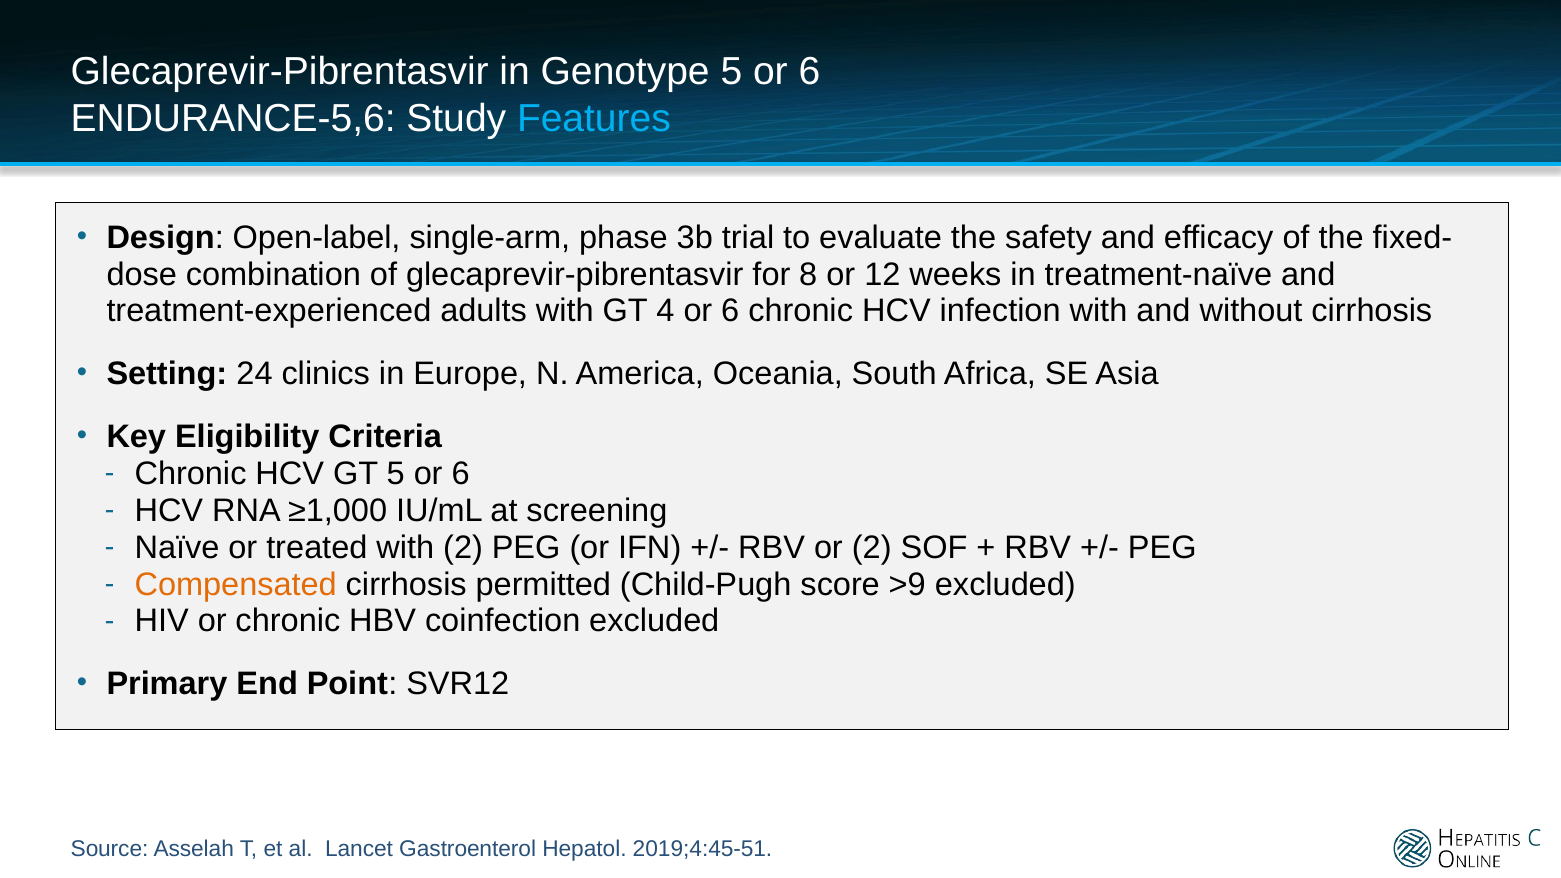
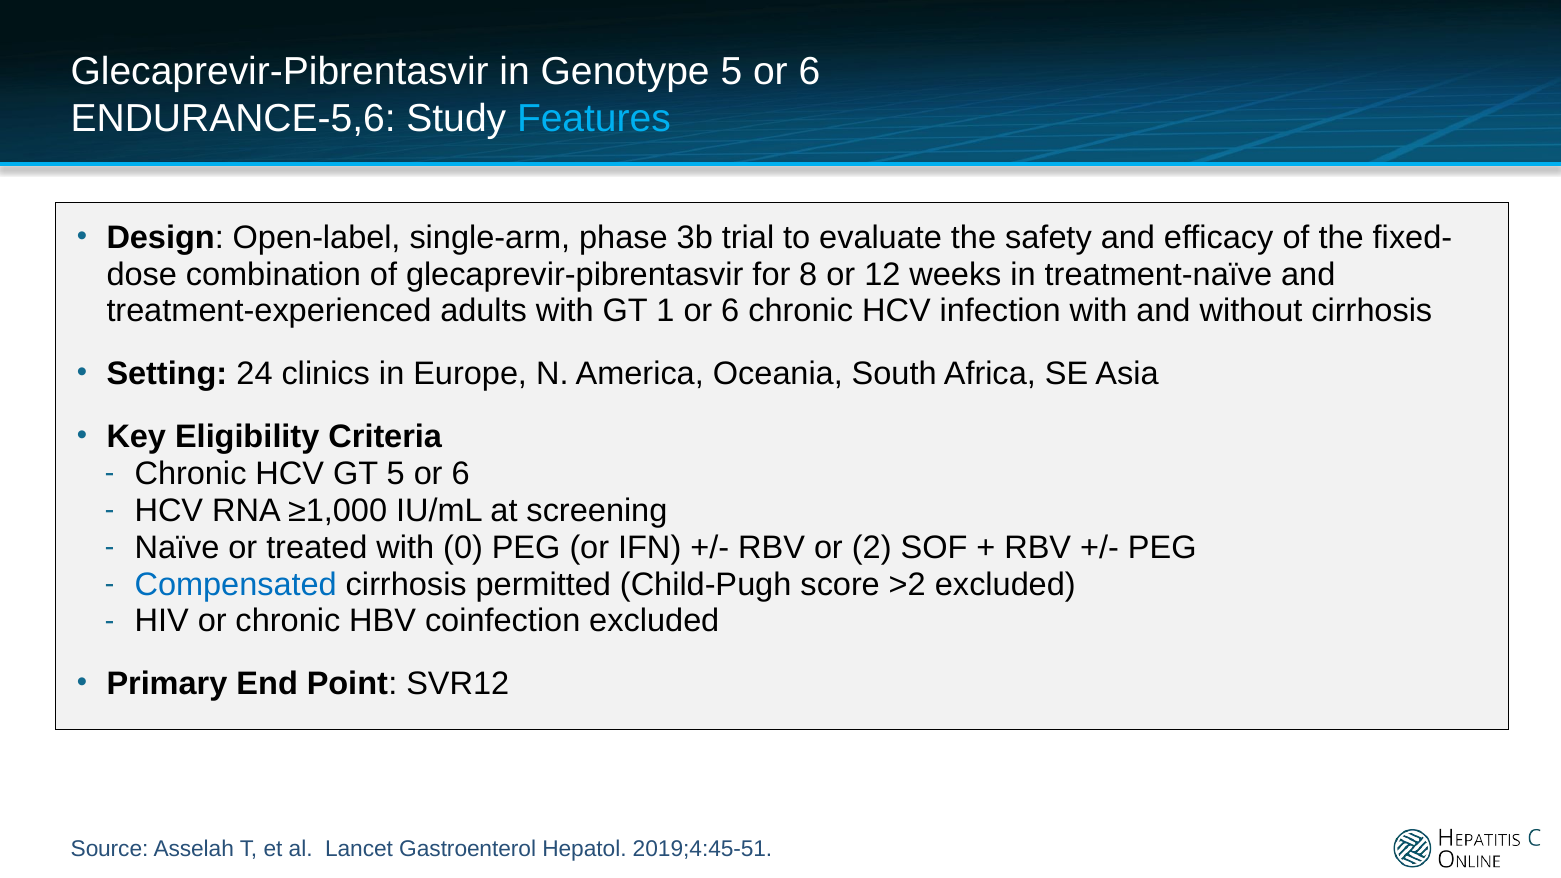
4: 4 -> 1 (665, 311)
with 2: 2 -> 0 (463, 548)
Compensated colour: orange -> blue (236, 584)
>9: >9 -> >2 (907, 584)
